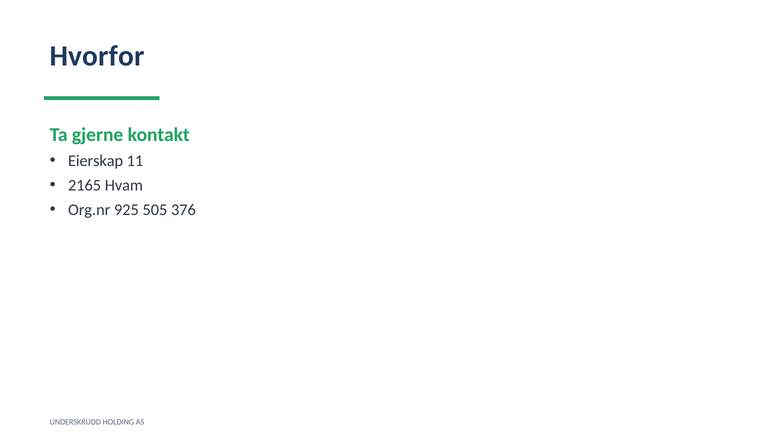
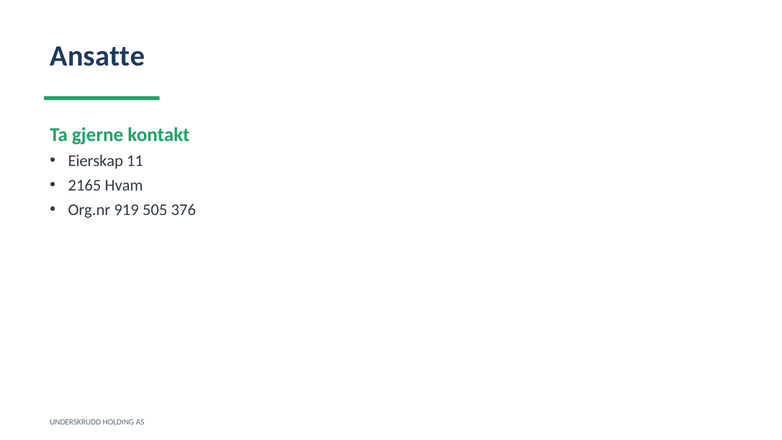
Hvorfor: Hvorfor -> Ansatte (97, 56)
925: 925 -> 919 (126, 210)
